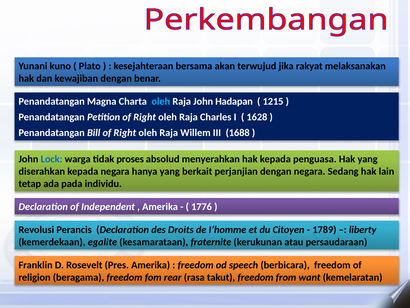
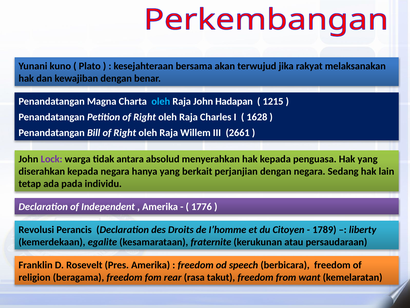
1688: 1688 -> 2661 (238, 133)
Lock colour: blue -> purple (52, 159)
proses: proses -> antara (130, 159)
